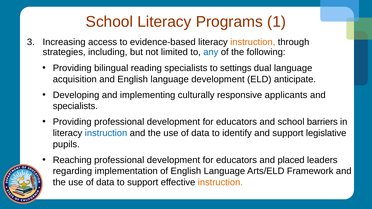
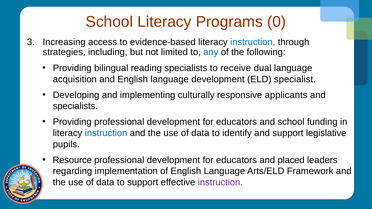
1: 1 -> 0 (277, 22)
instruction colour: orange -> blue (253, 42)
settings: settings -> receive (236, 68)
anticipate: anticipate -> specialist (295, 79)
barriers: barriers -> funding (322, 122)
Reaching: Reaching -> Resource (72, 160)
instruction colour: orange -> purple (220, 183)
